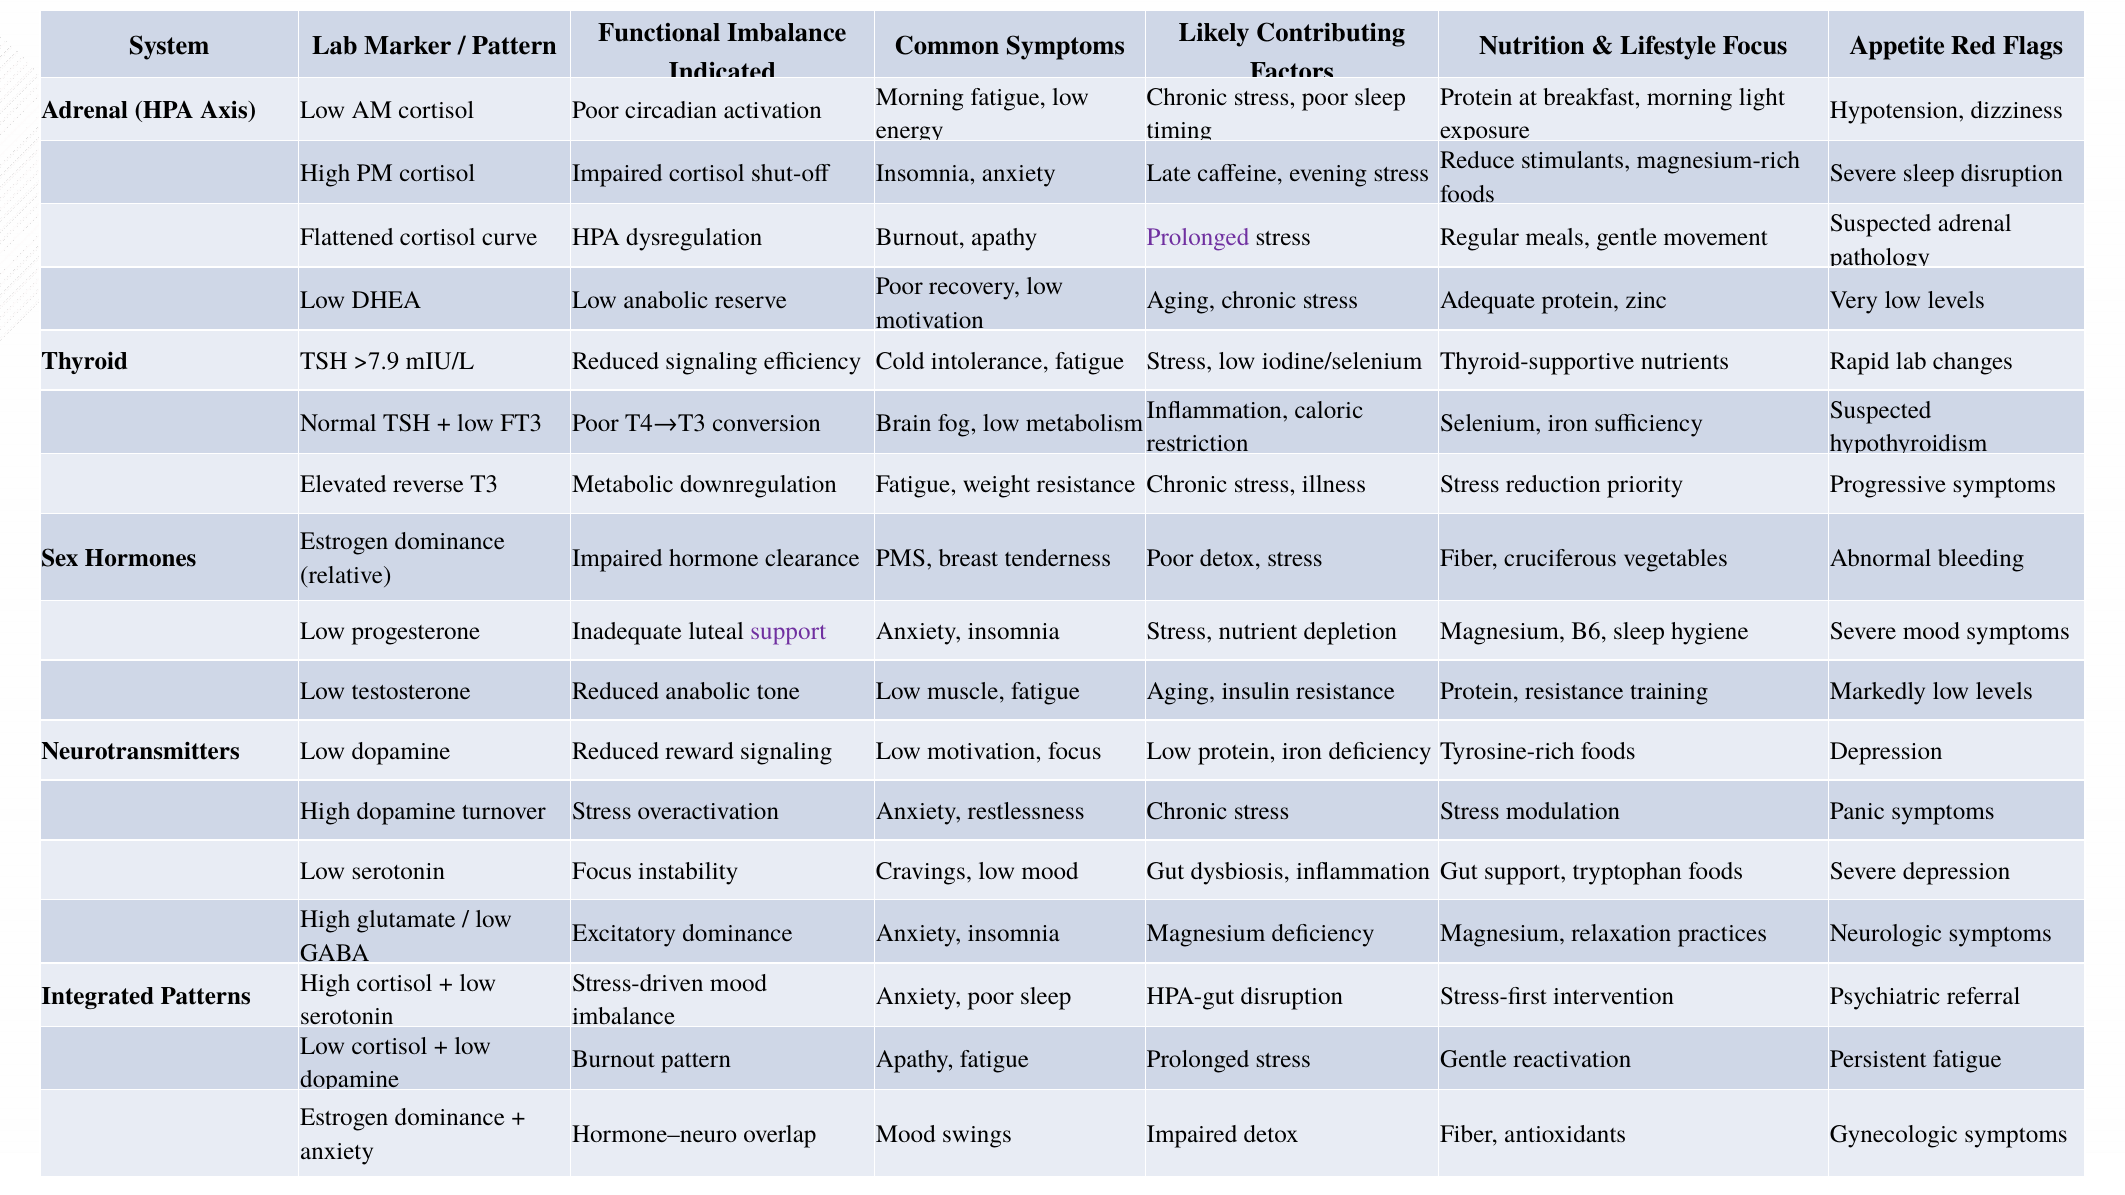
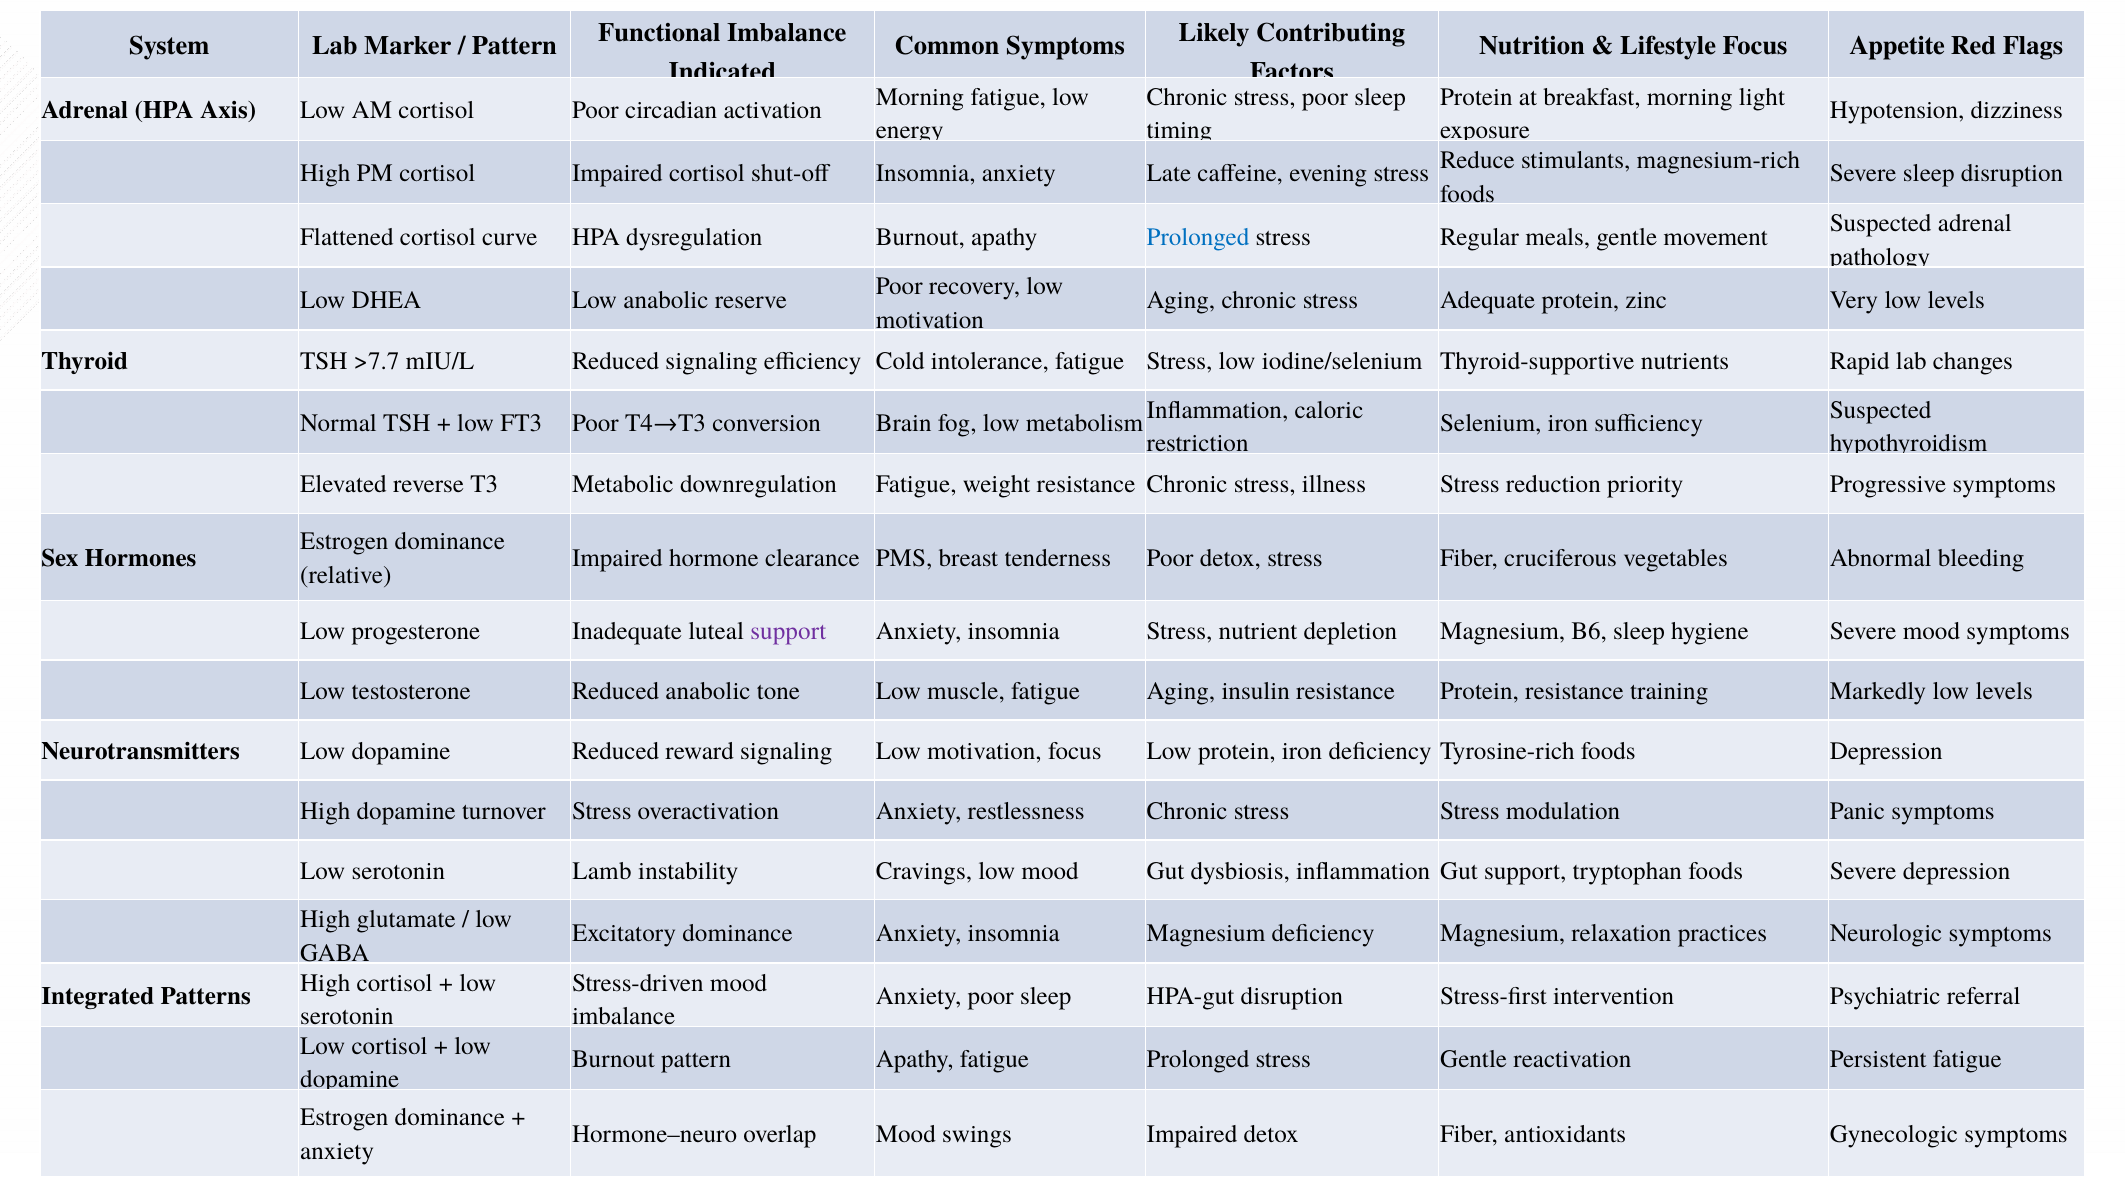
Prolonged colour: purple -> blue (1198, 237)
>7.9: >7.9 -> >7.7 (377, 362)
serotonin Focus: Focus -> Lamb (602, 872)
